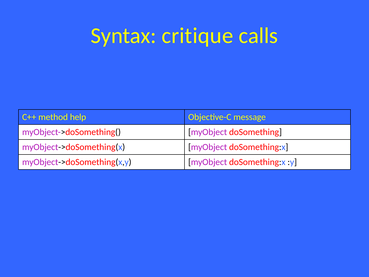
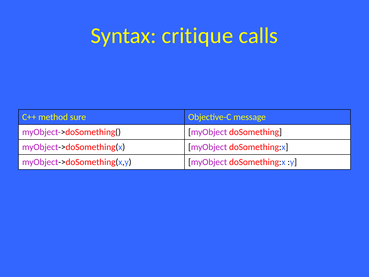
help: help -> sure (78, 117)
